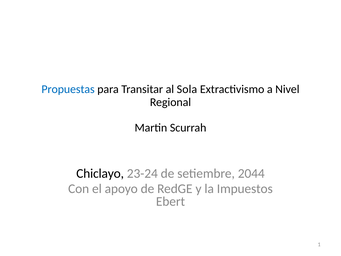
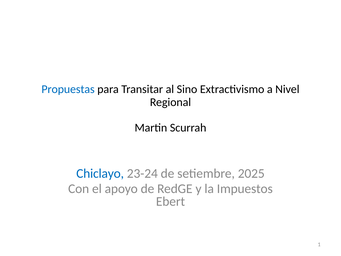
Sola: Sola -> Sino (187, 89)
Chiclayo colour: black -> blue (100, 173)
2044: 2044 -> 2025 (251, 173)
